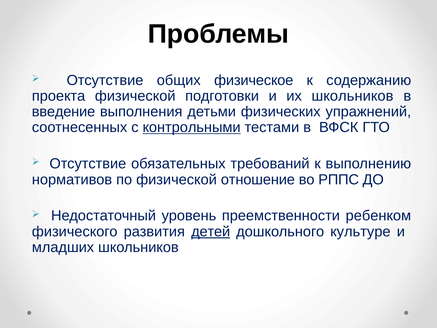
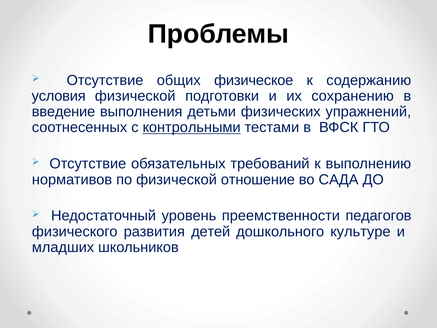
проекта: проекта -> условия (59, 96)
их школьников: школьников -> сохранению (353, 96)
РППС: РППС -> САДА (339, 179)
ребенком: ребенком -> педагогов (378, 216)
детей underline: present -> none (211, 231)
